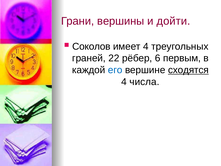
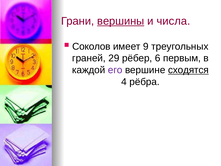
вершины underline: none -> present (121, 21)
дойти: дойти -> числа (173, 21)
имеет 4: 4 -> 9 (146, 46)
22: 22 -> 29 (114, 58)
его colour: blue -> purple (115, 70)
числа: числа -> рёбра (145, 82)
